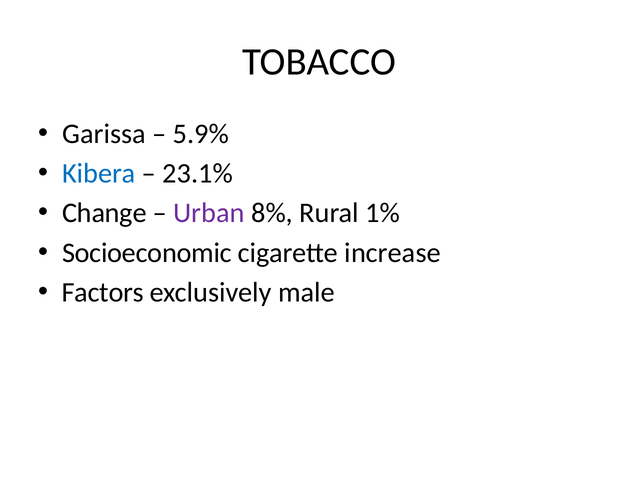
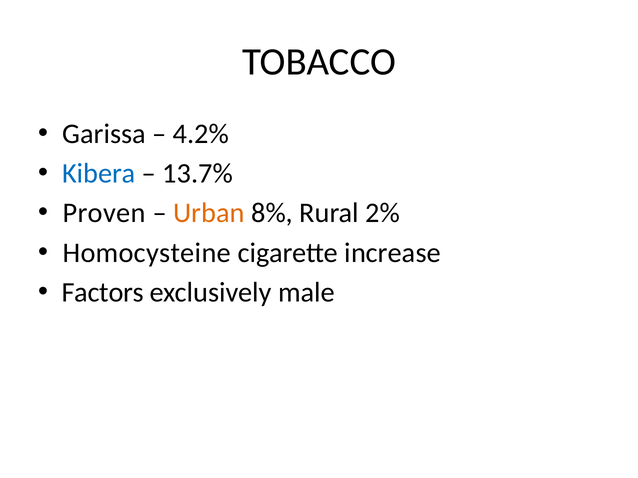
5.9%: 5.9% -> 4.2% (201, 134)
23.1%: 23.1% -> 13.7% (198, 174)
Change: Change -> Proven (104, 213)
Urban colour: purple -> orange (209, 213)
1%: 1% -> 2% (383, 213)
Socioeconomic: Socioeconomic -> Homocysteine (147, 253)
